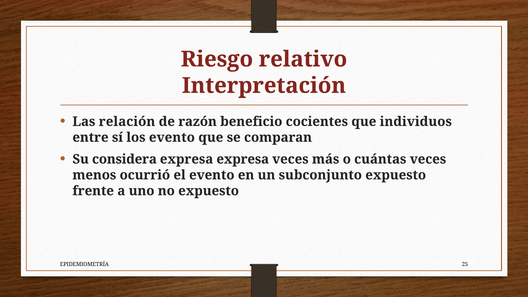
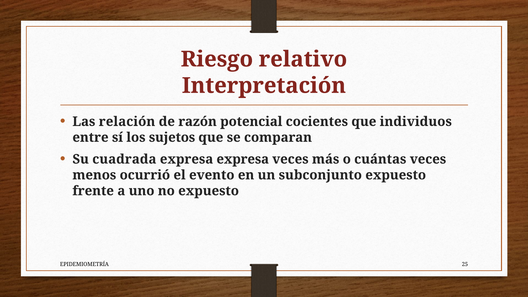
beneficio: beneficio -> potencial (251, 122)
los evento: evento -> sujetos (172, 137)
considera: considera -> cuadrada (124, 159)
